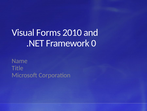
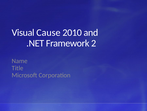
Forms: Forms -> Cause (48, 32)
0: 0 -> 2 (94, 43)
